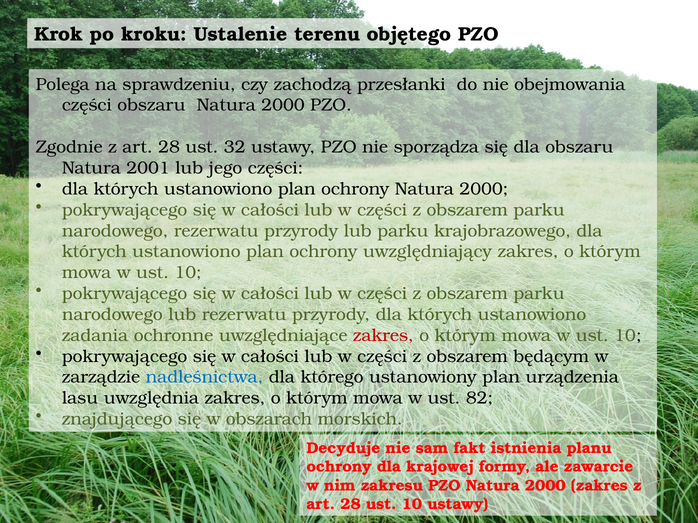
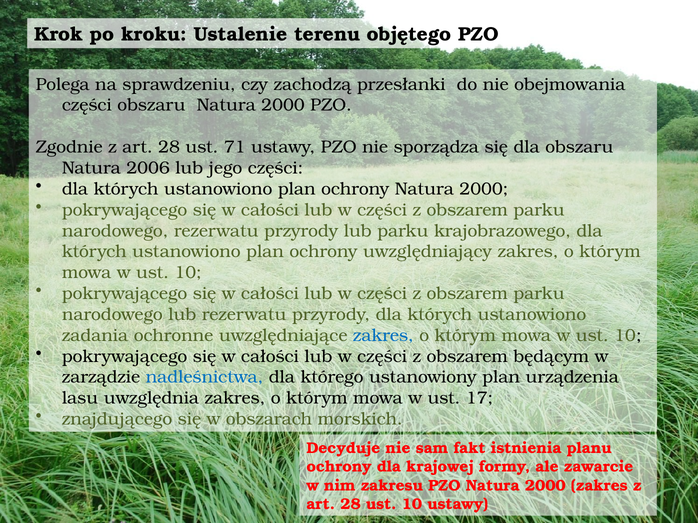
32: 32 -> 71 (235, 147)
2001: 2001 -> 2006 (148, 168)
zakres colour: red -> blue (383, 336)
82: 82 -> 17 (480, 399)
